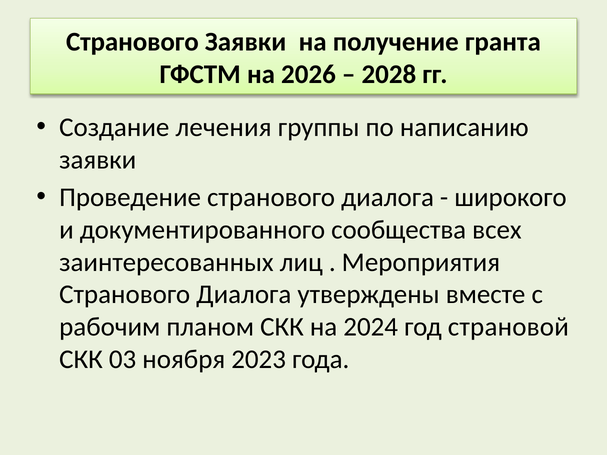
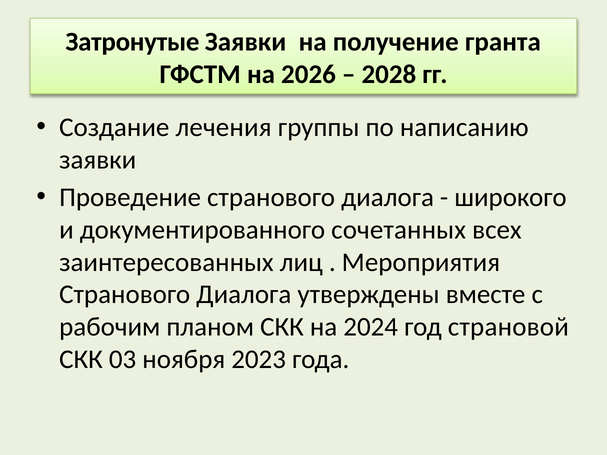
Странового: Странового -> Затронутые (132, 42)
сообщества: сообщества -> сочетанных (399, 230)
